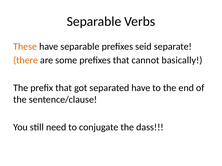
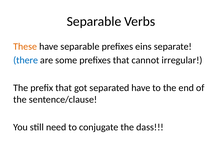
seid: seid -> eins (143, 47)
there colour: orange -> blue (26, 60)
basically: basically -> irregular (182, 60)
